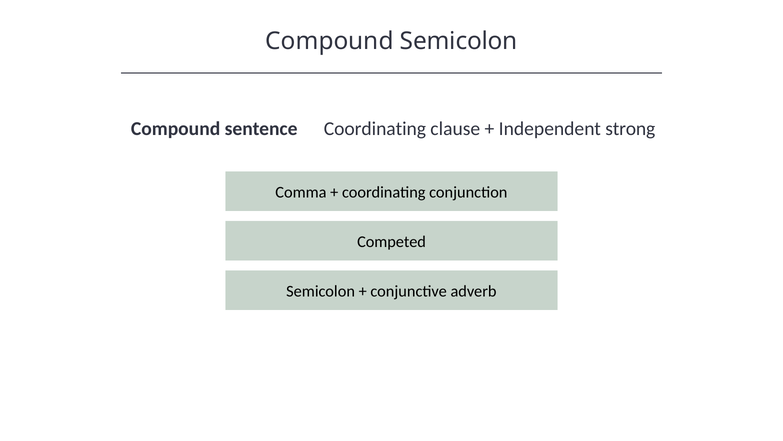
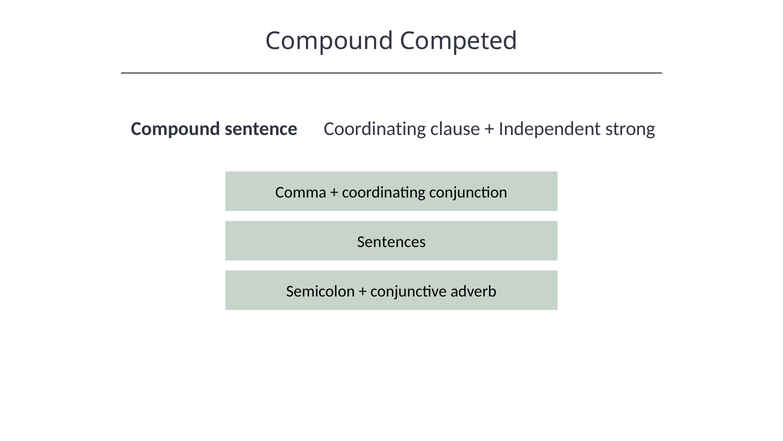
Compound Semicolon: Semicolon -> Competed (459, 41)
Competed: Competed -> Sentences (391, 242)
